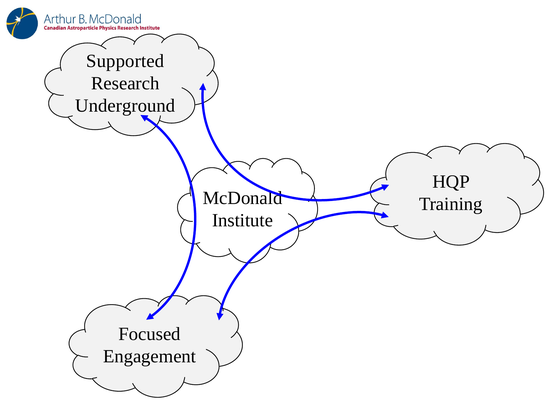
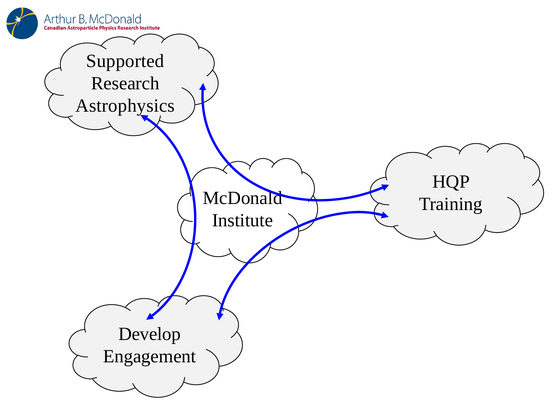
Underground: Underground -> Astrophysics (125, 106)
Focused: Focused -> Develop (150, 334)
